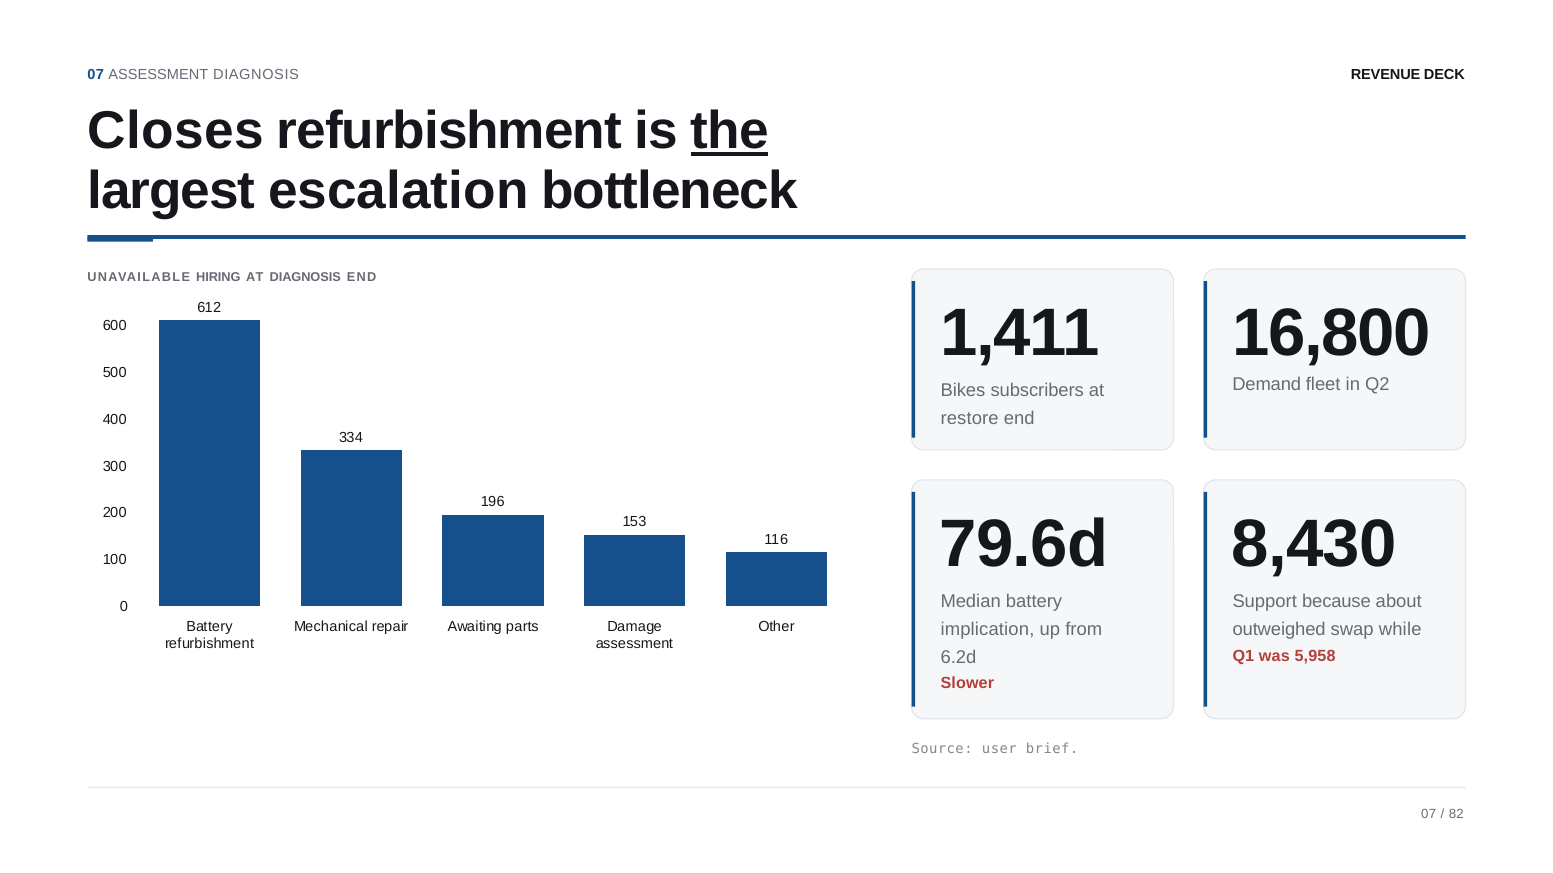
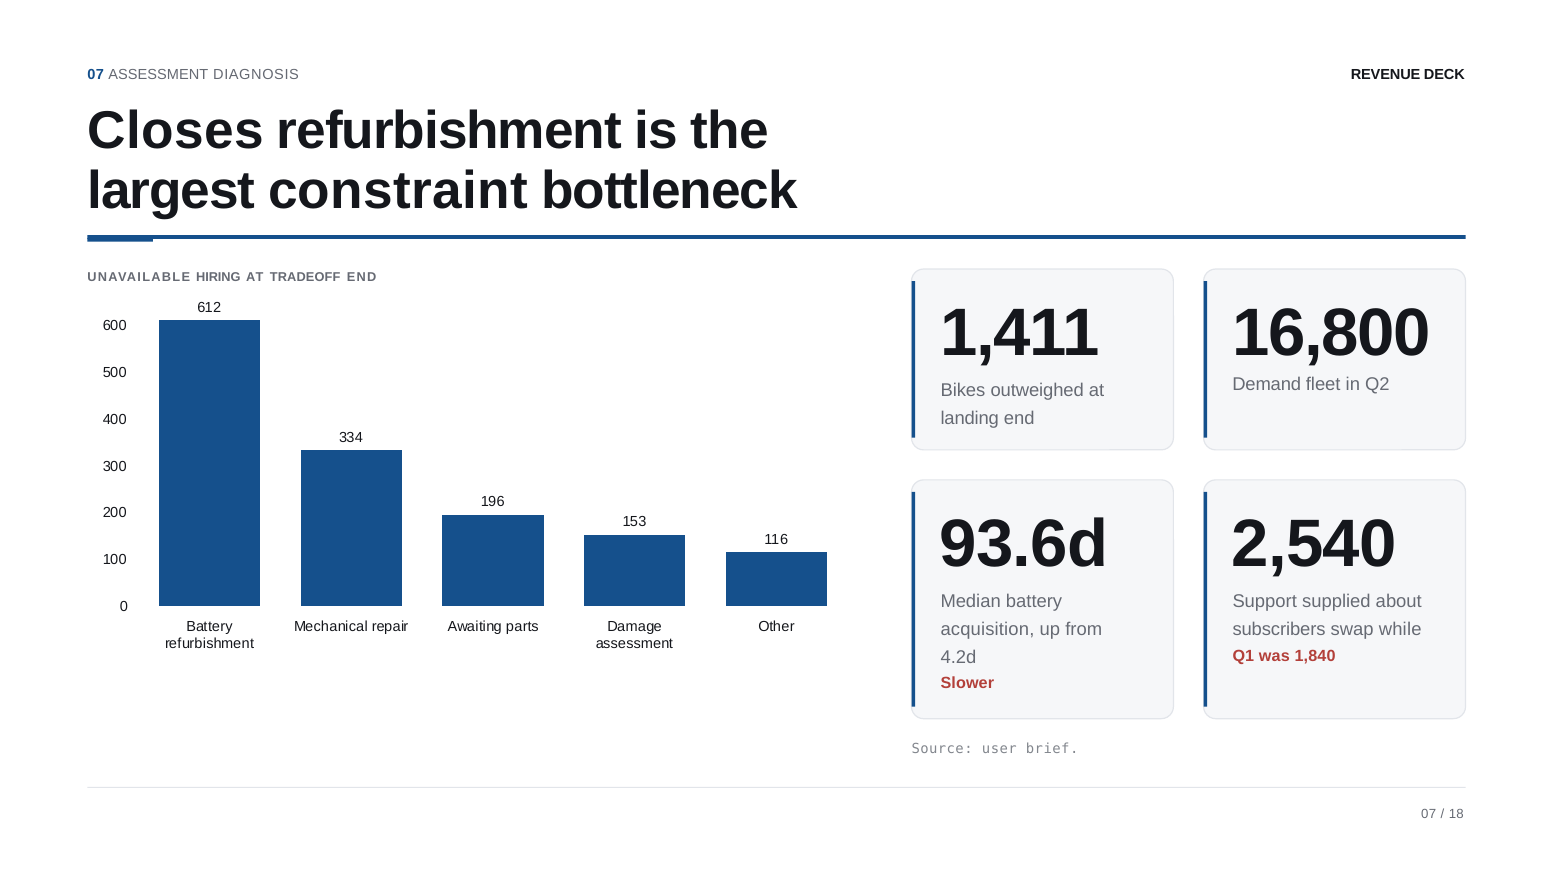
the underline: present -> none (730, 131)
escalation: escalation -> constraint (398, 191)
AT DIAGNOSIS: DIAGNOSIS -> TRADEOFF (305, 278)
subscribers: subscribers -> outweighed (1037, 391)
restore: restore -> landing (970, 419)
79.6d: 79.6d -> 93.6d (1024, 545)
8,430: 8,430 -> 2,540 (1314, 545)
because: because -> supplied (1336, 602)
implication: implication -> acquisition (987, 630)
outweighed: outweighed -> subscribers (1279, 630)
6.2d: 6.2d -> 4.2d (958, 658)
5,958: 5,958 -> 1,840 (1315, 657)
82: 82 -> 18 (1456, 814)
